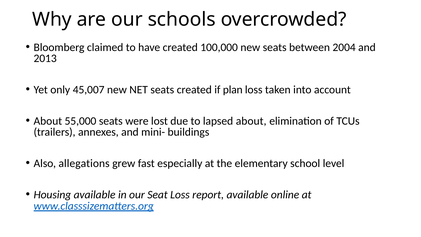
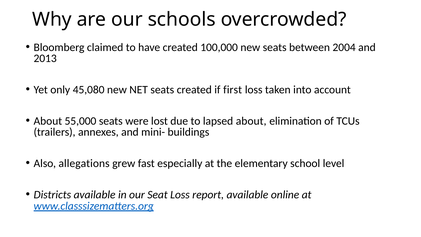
45,007: 45,007 -> 45,080 (89, 90)
plan: plan -> first (233, 90)
Housing: Housing -> Districts (52, 195)
